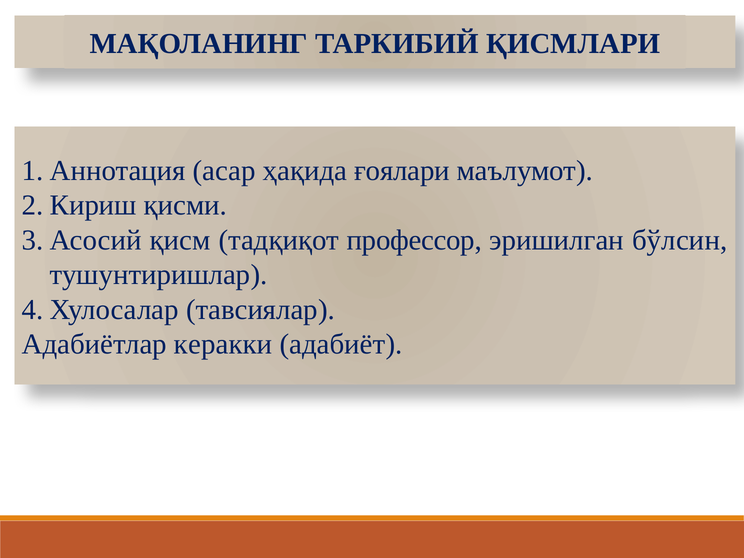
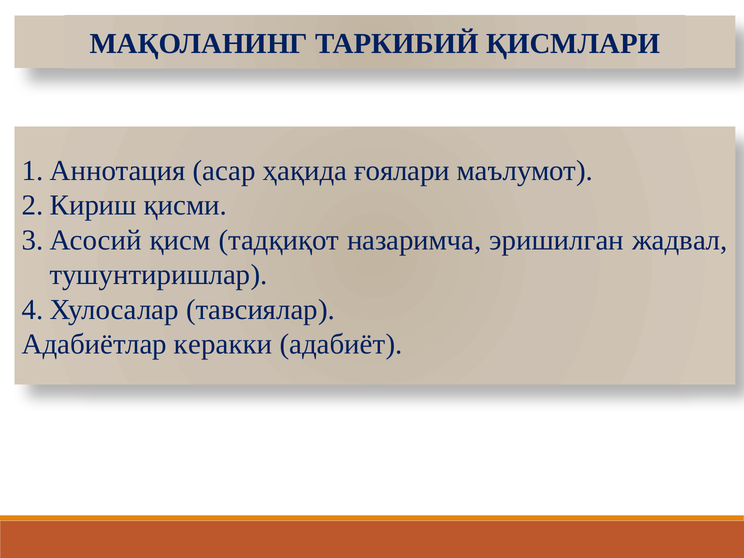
профессор: профессор -> назаримча (414, 240)
бўлсин: бўлсин -> жадвал (680, 240)
